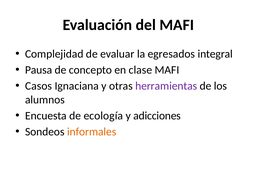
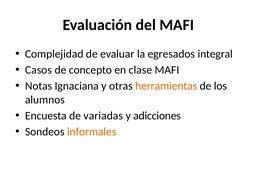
Pausa: Pausa -> Casos (39, 70)
Casos: Casos -> Notas (39, 86)
herramientas colour: purple -> orange (166, 86)
ecología: ecología -> variadas (103, 116)
